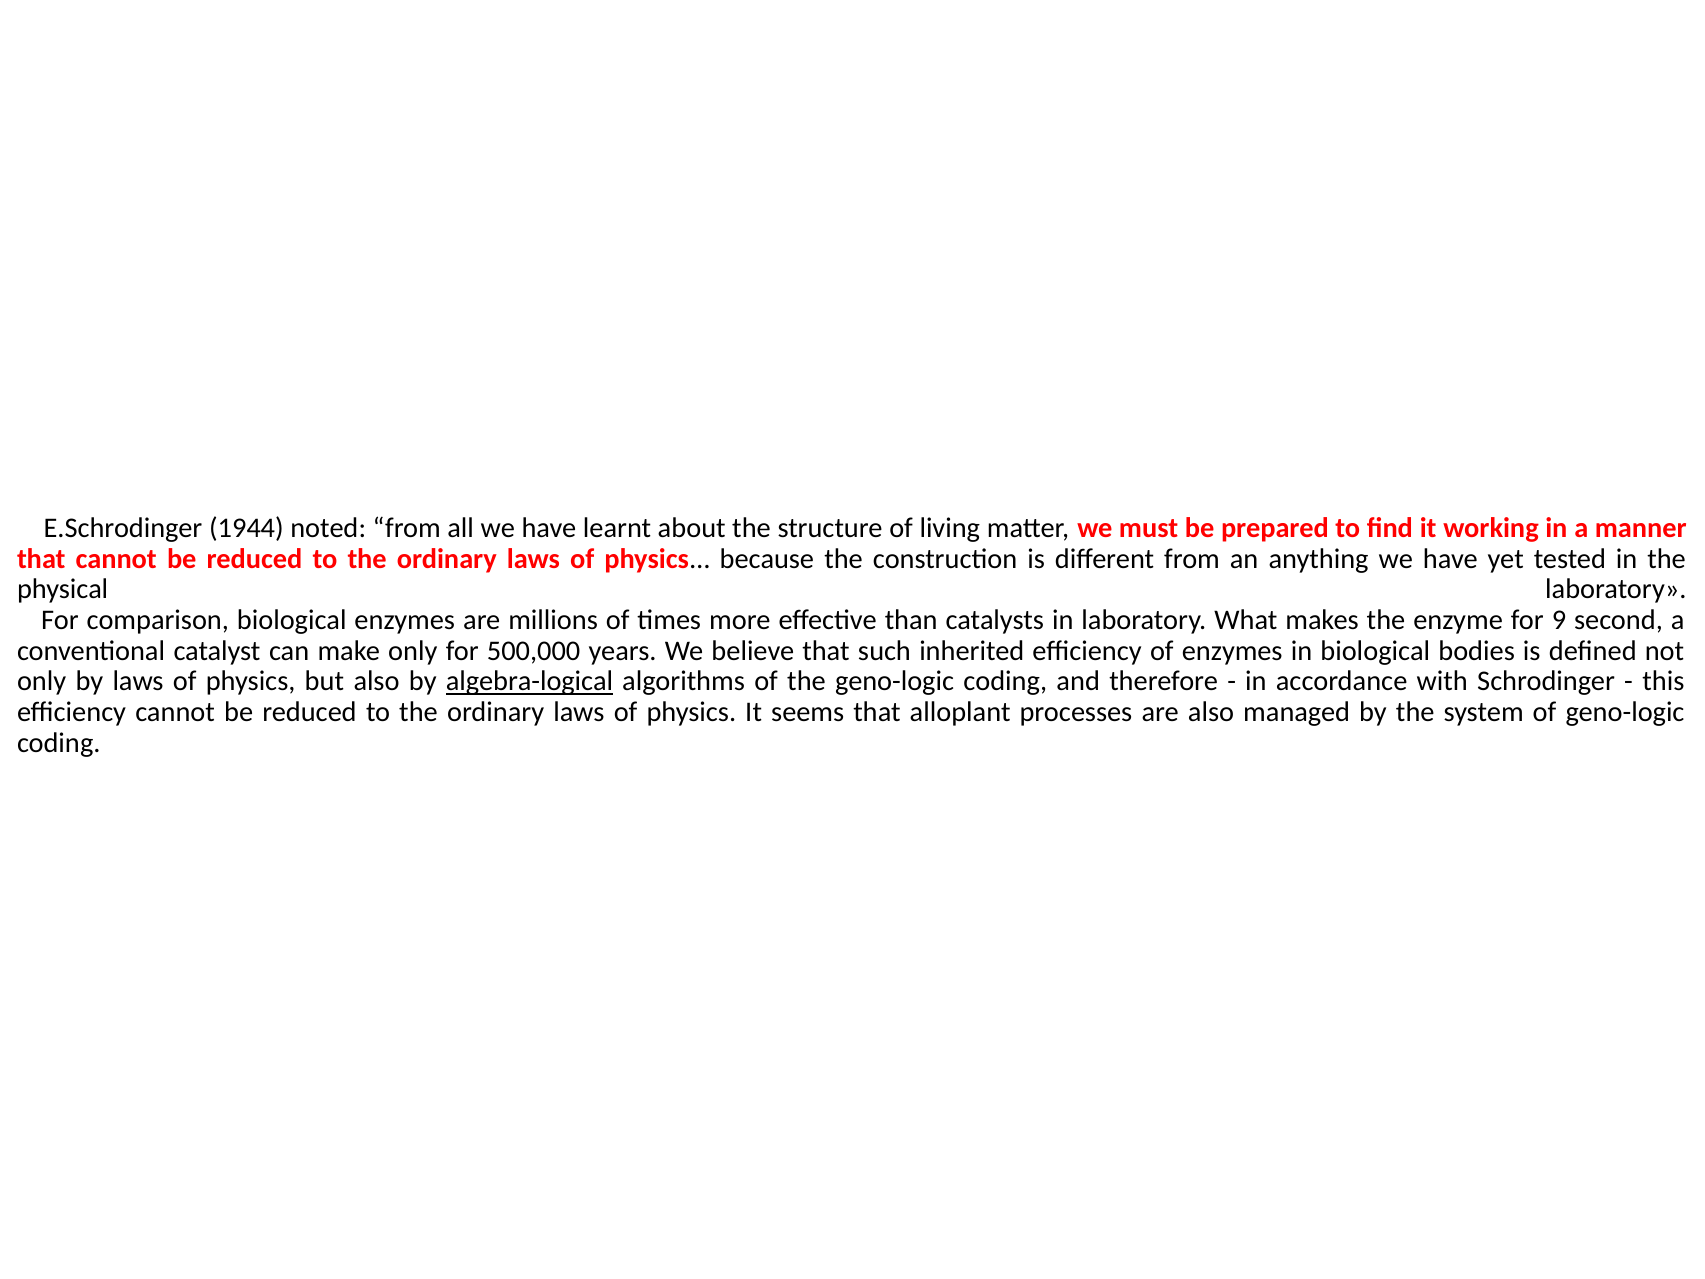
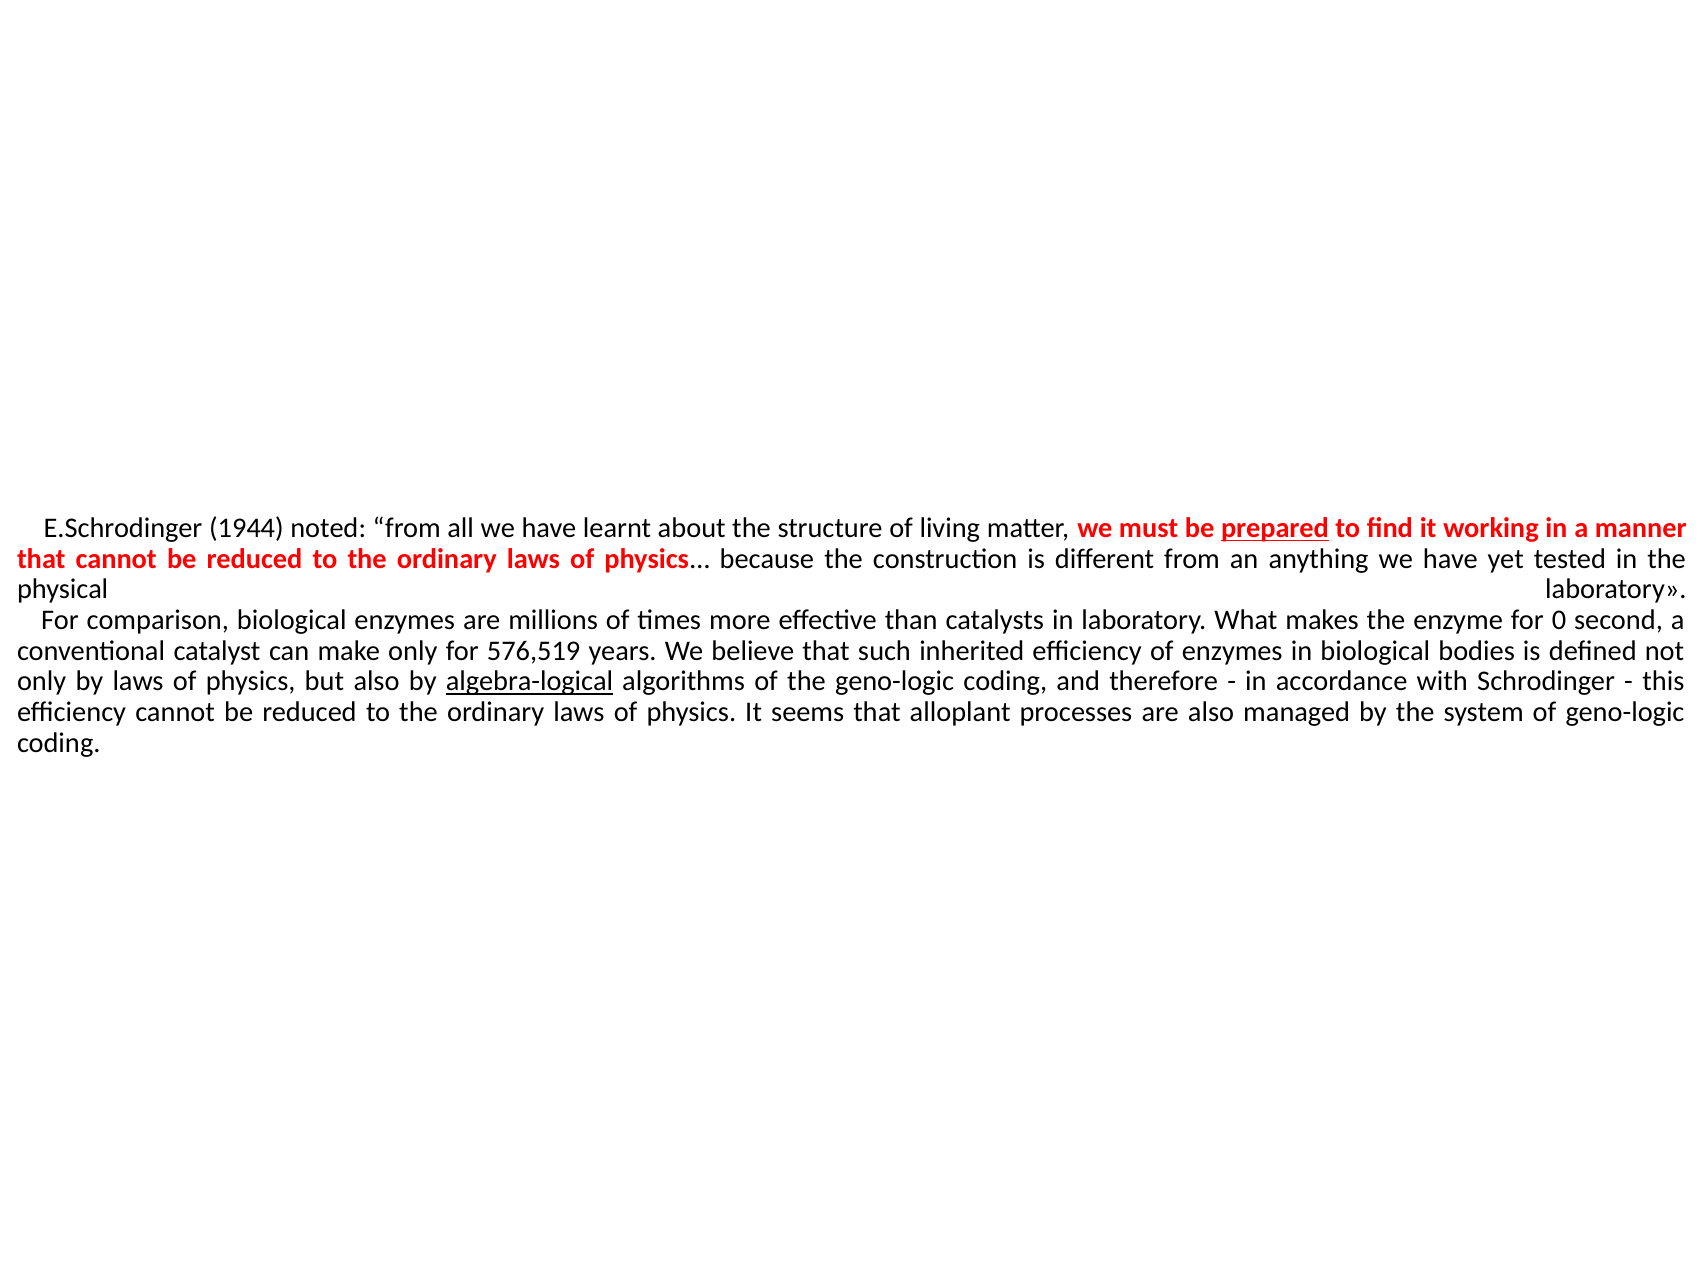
prepared underline: none -> present (1275, 528)
9: 9 -> 0 (1559, 620)
500,000: 500,000 -> 576,519 (534, 651)
